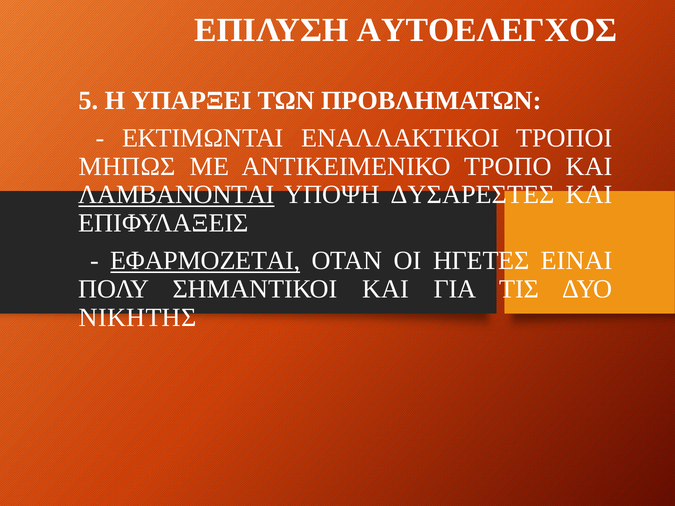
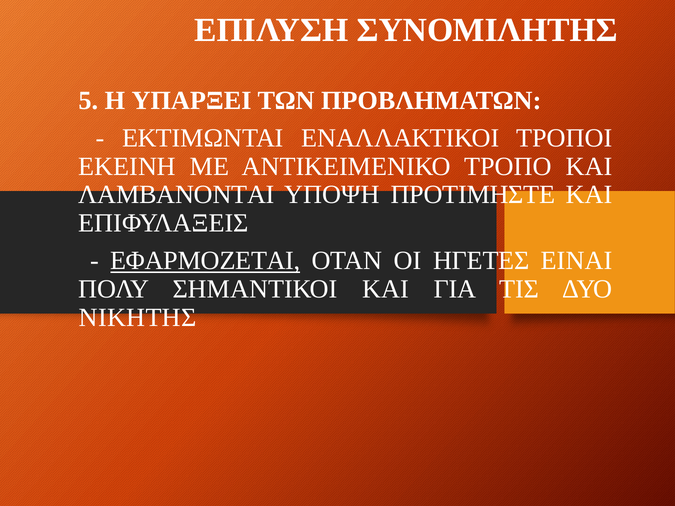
ΑΥΤΟΕΛΕΓΧΟΣ: ΑΥΤΟΕΛΕΓΧΟΣ -> ΣΥΝΟΜΙΛΗΤΗΣ (487, 30)
ΜΗΠΩΣ: ΜΗΠΩΣ -> ΕΚΕΙΝΗ (127, 167)
ΛΑΜΒΑΝΟΝΤΑΙ underline: present -> none (177, 195)
ΔΥΣΑΡΕΣΤΕΣ: ΔΥΣΑΡΕΣΤΕΣ -> ΠΡΟΤΙΜΗΣΤΕ (473, 195)
